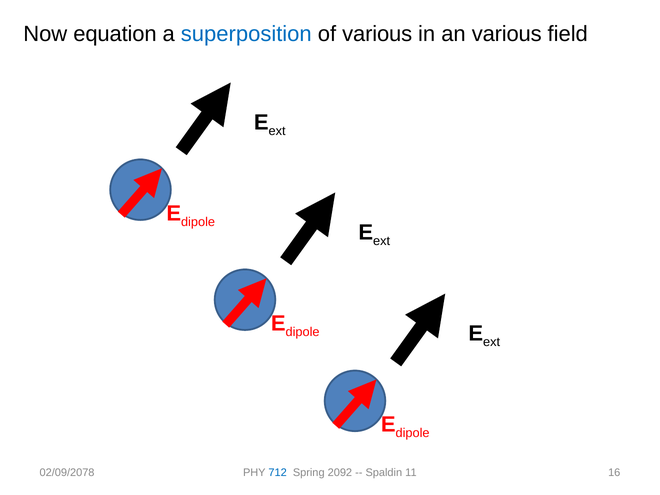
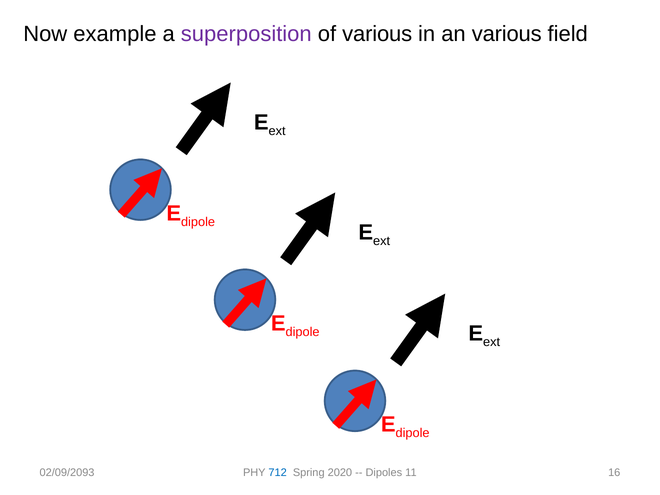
equation: equation -> example (115, 34)
superposition colour: blue -> purple (246, 34)
02/09/2078: 02/09/2078 -> 02/09/2093 (67, 473)
2092: 2092 -> 2020 (340, 473)
Spaldin: Spaldin -> Dipoles (384, 473)
